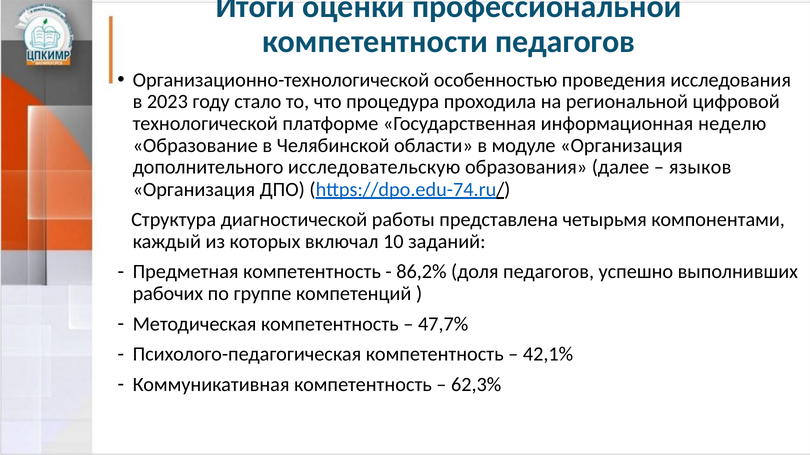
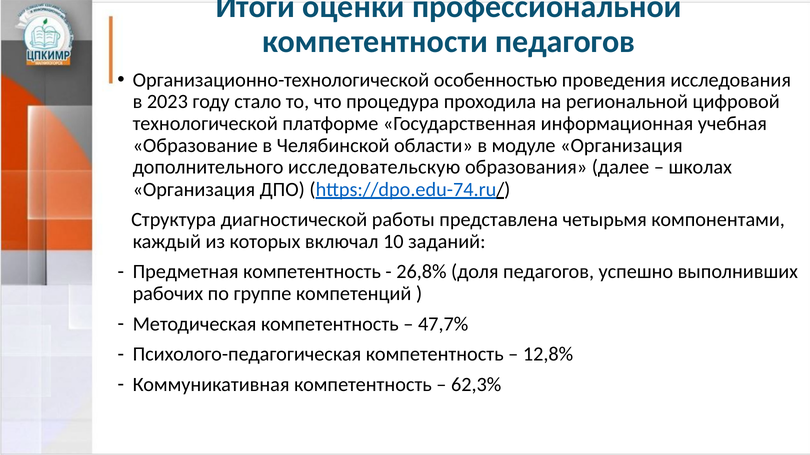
неделю: неделю -> учебная (732, 124)
языков: языков -> школах (700, 167)
86,2%: 86,2% -> 26,8% (421, 272)
42,1%: 42,1% -> 12,8% (548, 355)
